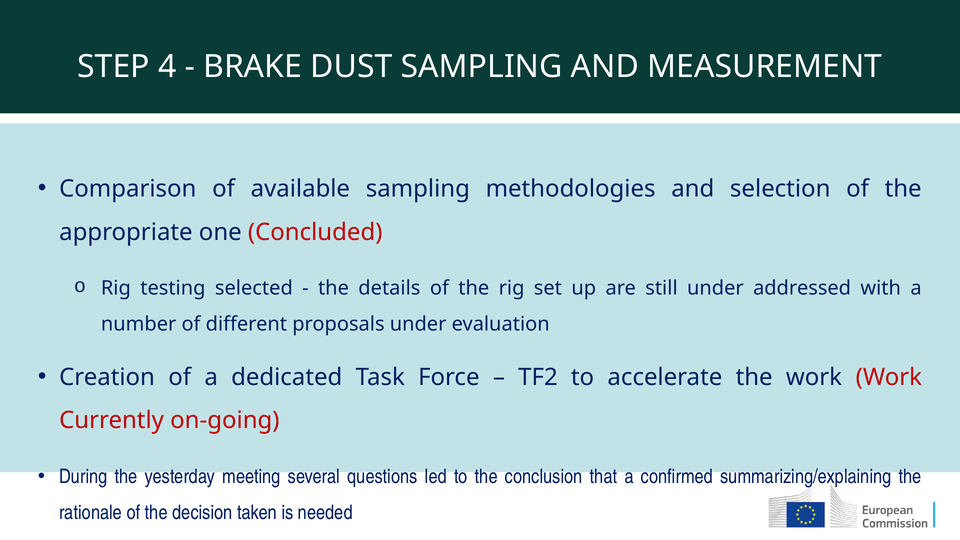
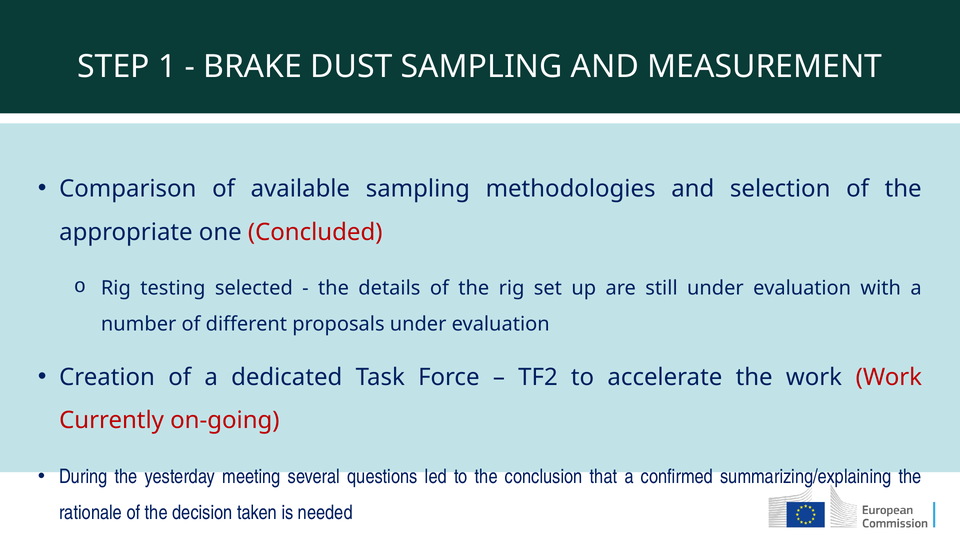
4: 4 -> 1 (167, 67)
still under addressed: addressed -> evaluation (802, 288)
